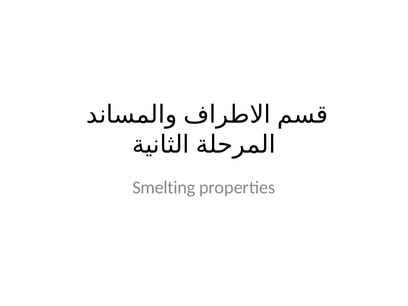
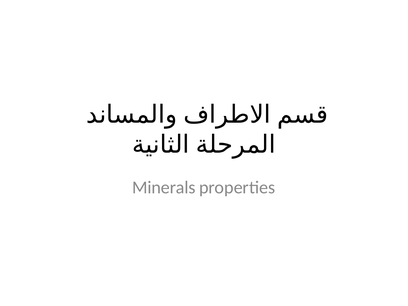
Smelting: Smelting -> Minerals (164, 188)
